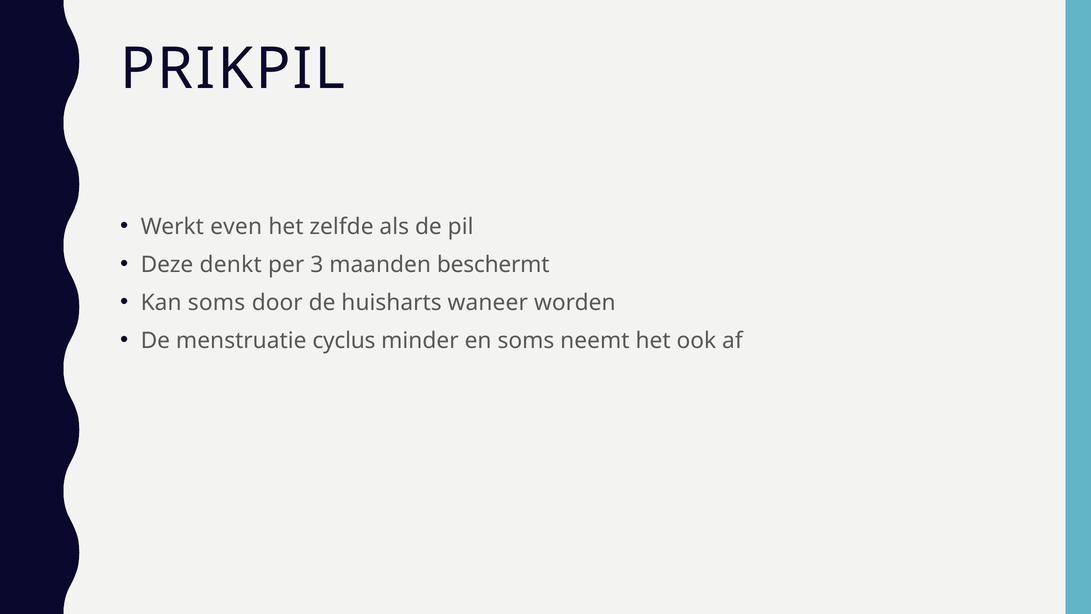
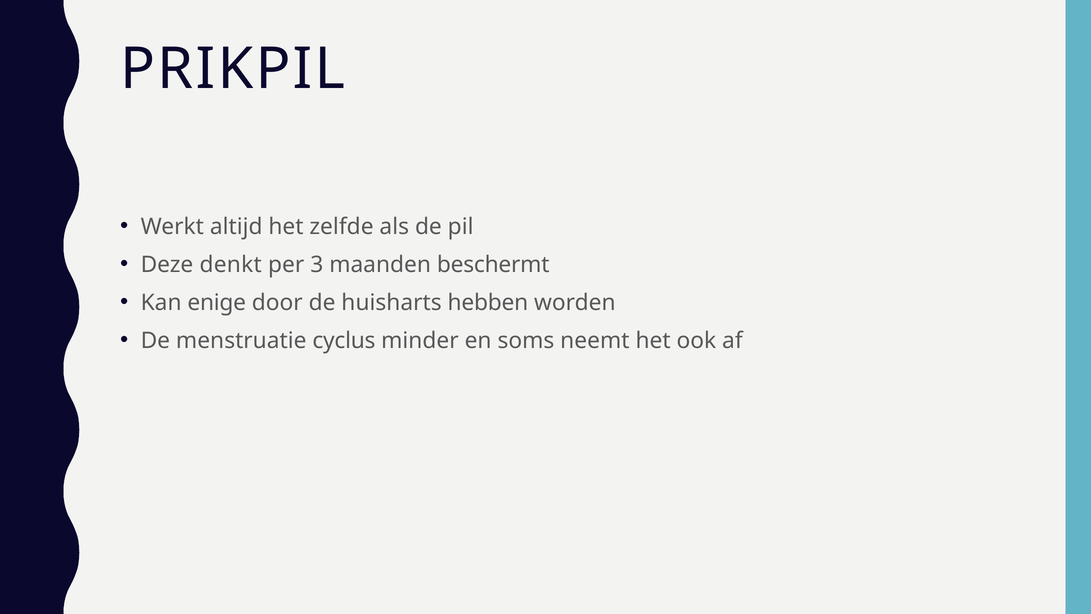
even: even -> altijd (236, 227)
Kan soms: soms -> enige (217, 302)
waneer: waneer -> hebben (488, 302)
